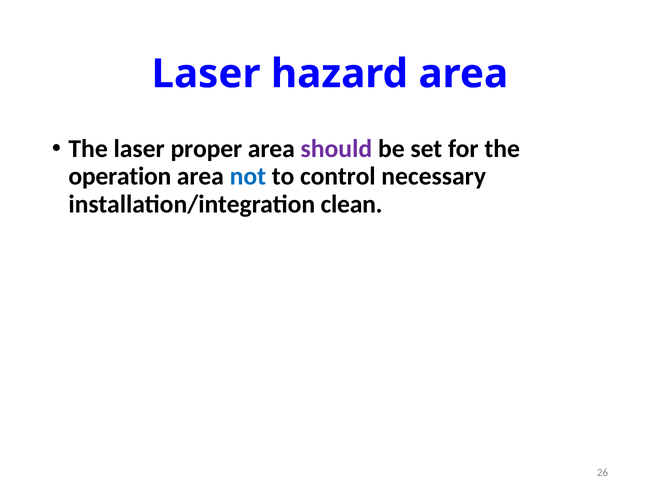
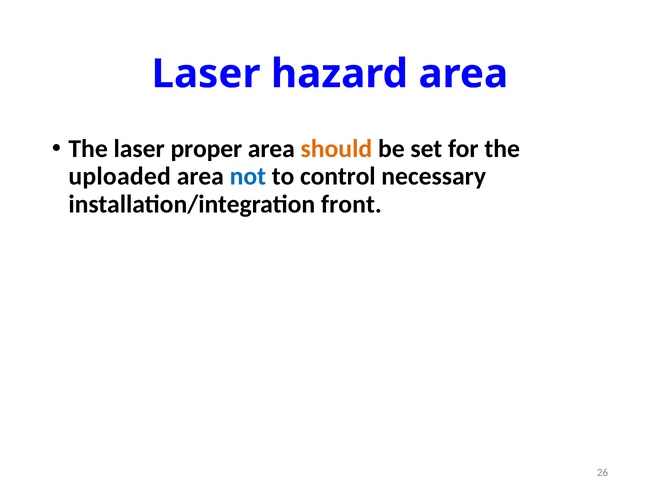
should colour: purple -> orange (336, 149)
operation: operation -> uploaded (120, 176)
clean: clean -> front (351, 204)
